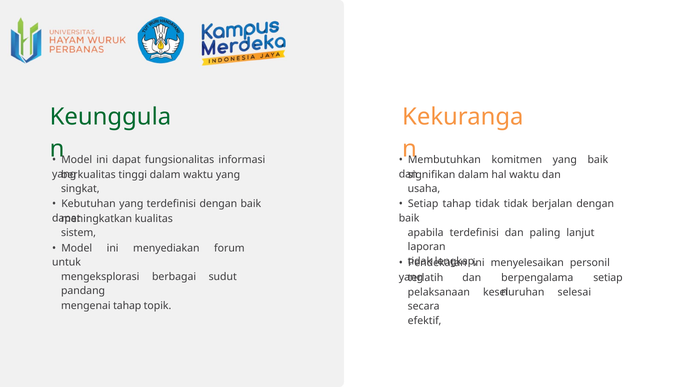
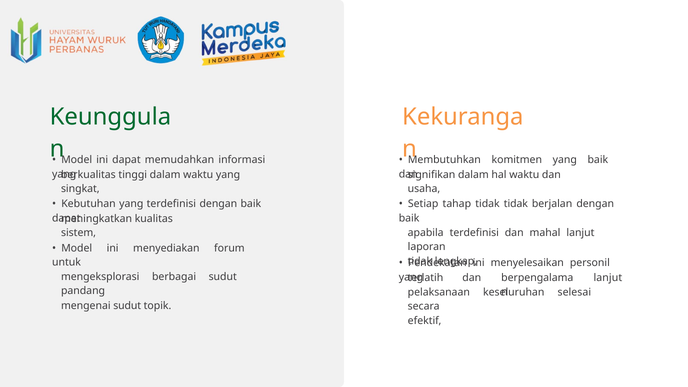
fungsionalitas: fungsionalitas -> memudahkan (179, 160)
paling: paling -> mahal (545, 233)
setiap: setiap -> lanjut (608, 278)
mengenai tahap: tahap -> sudut (127, 306)
